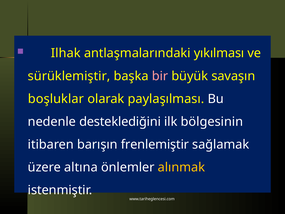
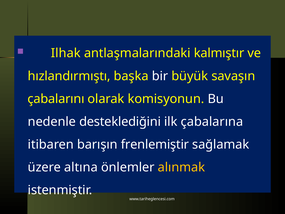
yıkılması: yıkılması -> kalmıştır (219, 53)
sürüklemiştir: sürüklemiştir -> hızlandırmıştı (69, 76)
bir colour: pink -> white (160, 76)
boşluklar: boşluklar -> çabalarını (56, 99)
paylaşılması: paylaşılması -> komisyonun (166, 99)
bölgesinin: bölgesinin -> çabalarına (212, 122)
